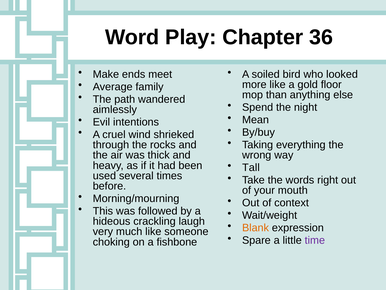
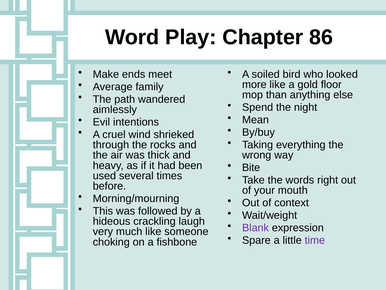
36: 36 -> 86 (321, 37)
Tall: Tall -> Bite (251, 167)
Blank colour: orange -> purple (256, 227)
